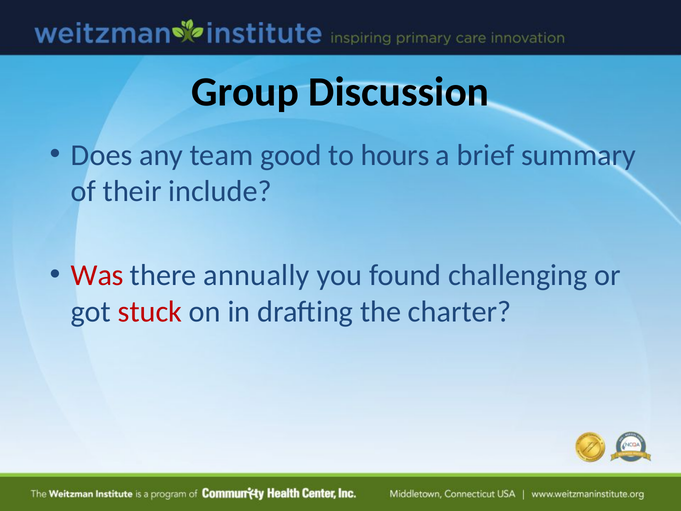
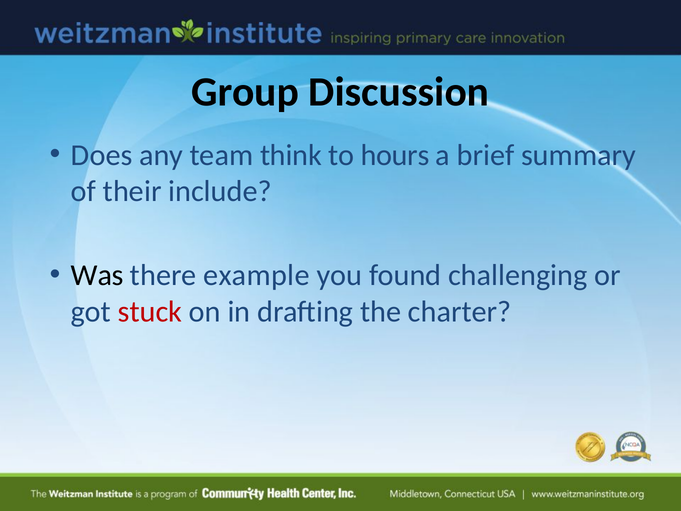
good: good -> think (291, 155)
Was colour: red -> black (97, 275)
annually: annually -> example (256, 275)
